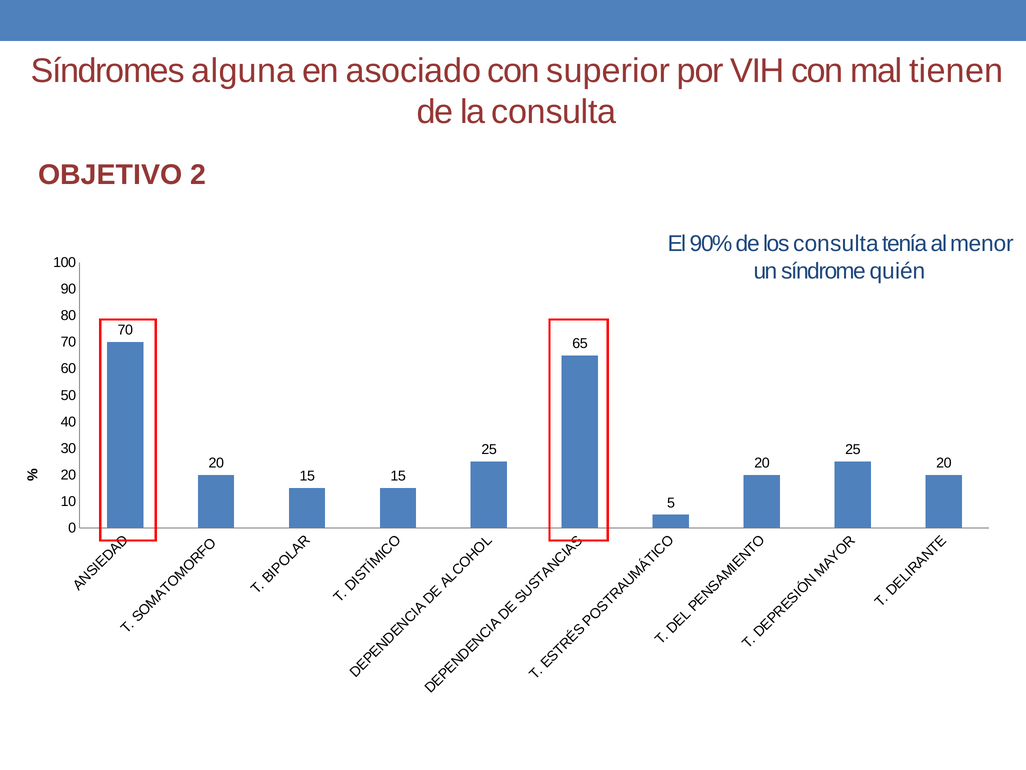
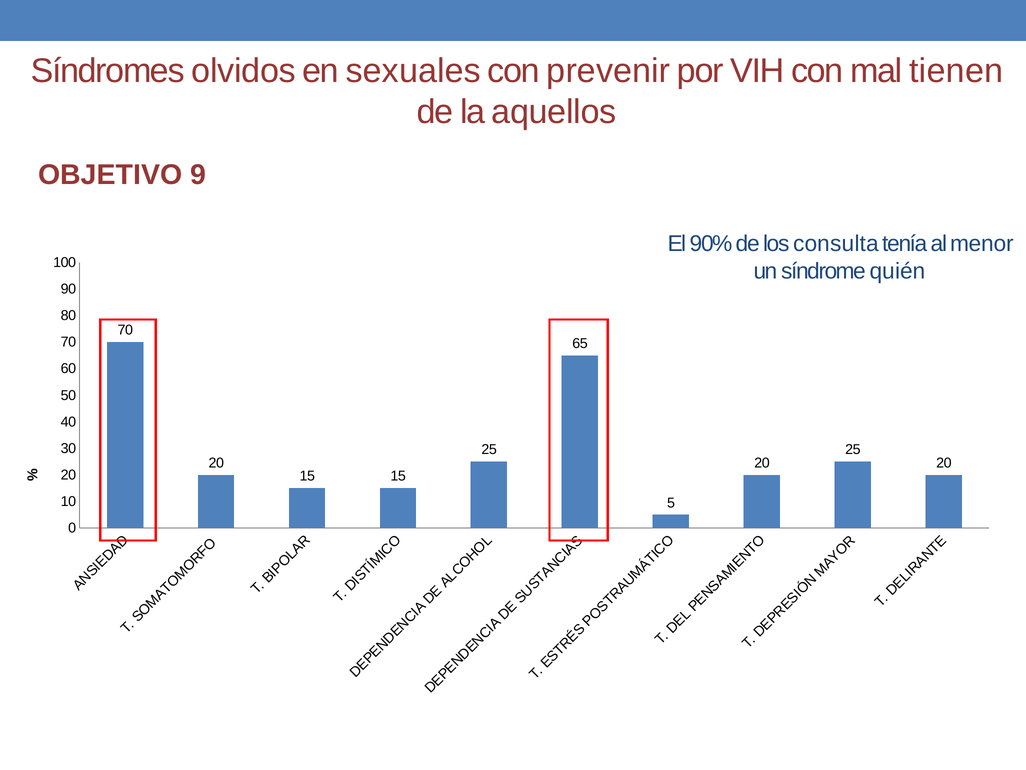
alguna: alguna -> olvidos (244, 71)
asociado: asociado -> sexuales (413, 71)
superior: superior -> prevenir (608, 71)
la consulta: consulta -> aquellos (554, 112)
2: 2 -> 9 (198, 175)
